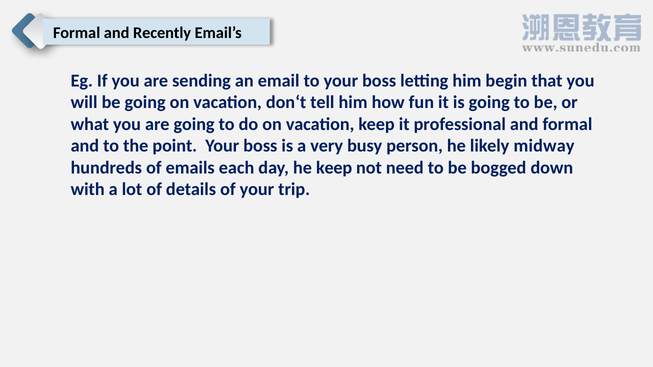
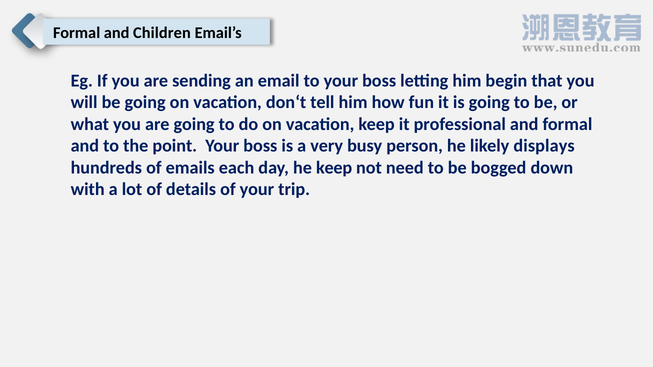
Recently: Recently -> Children (162, 33)
midway: midway -> displays (544, 146)
